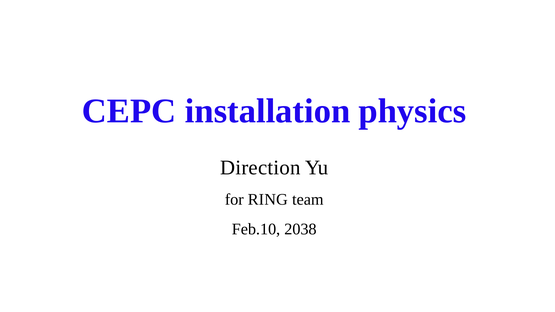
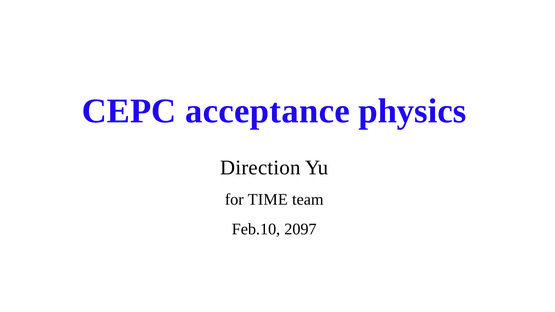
installation: installation -> acceptance (267, 111)
RING: RING -> TIME (268, 200)
2038: 2038 -> 2097 (300, 229)
